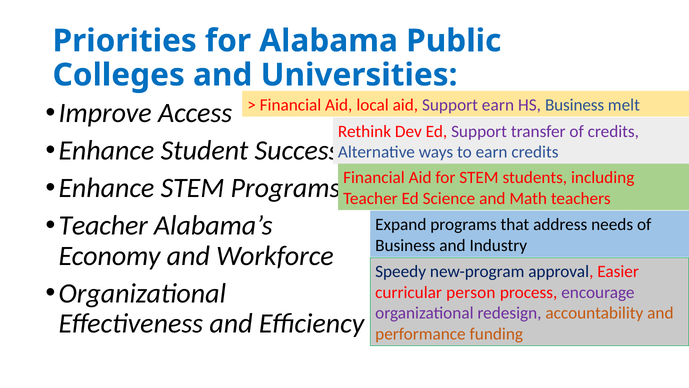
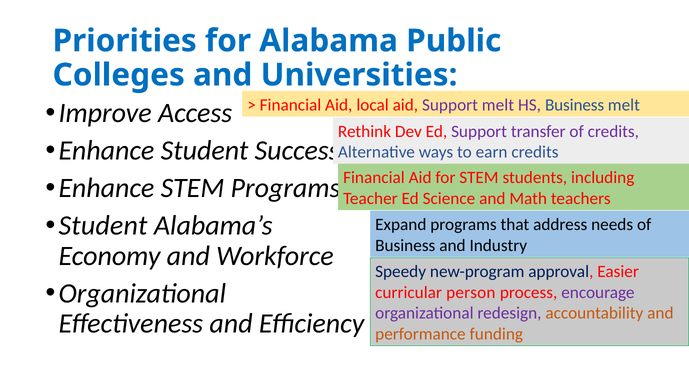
Support earn: earn -> melt (498, 105)
Teacher: Teacher -> Student (103, 225)
